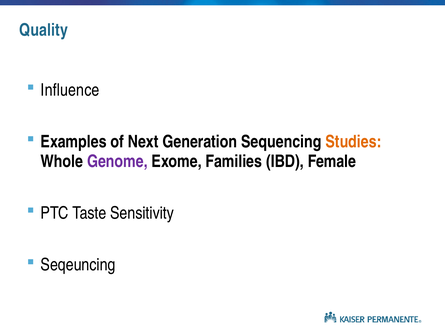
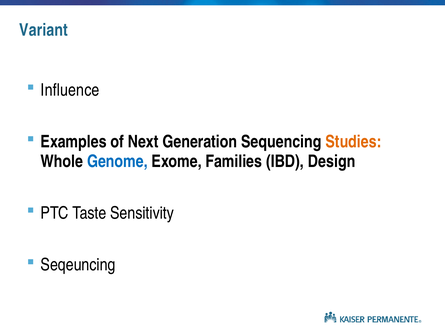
Quality: Quality -> Variant (44, 30)
Genome colour: purple -> blue (117, 161)
Female: Female -> Design (332, 161)
